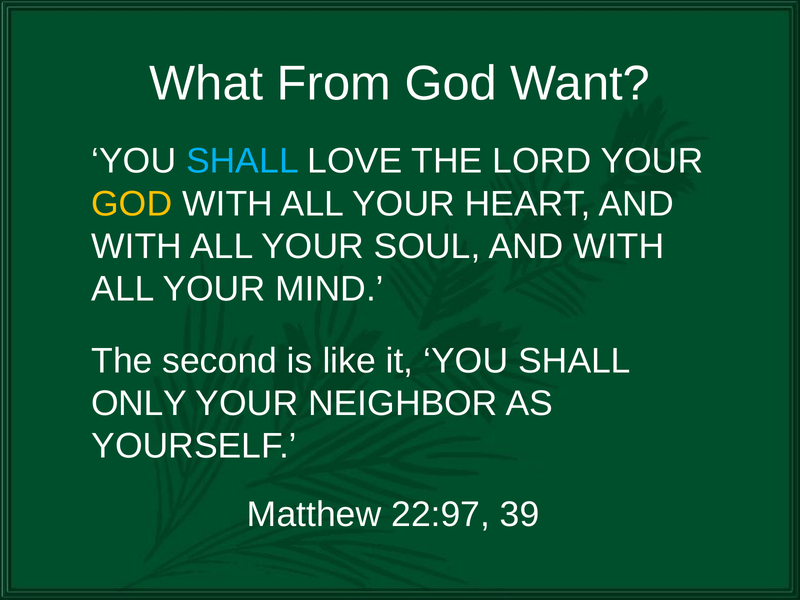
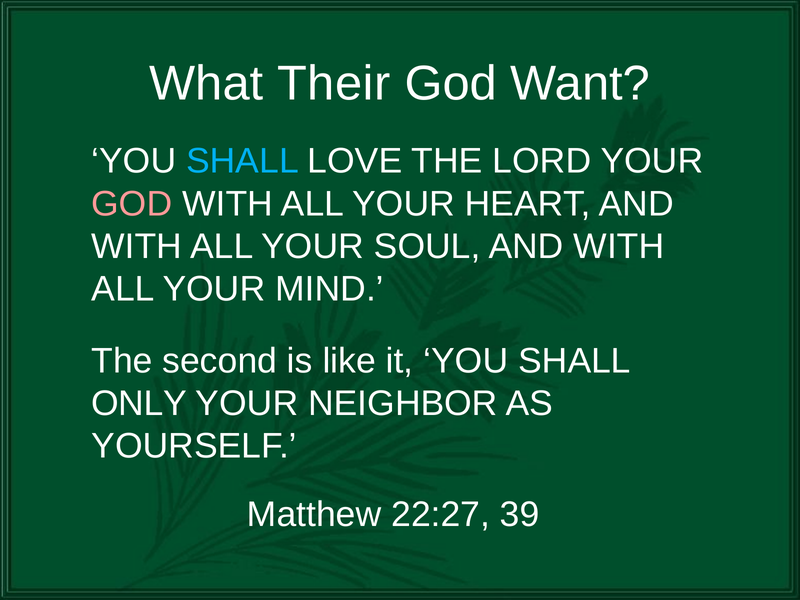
From: From -> Their (334, 83)
GOD colour: yellow -> pink (132, 204)
22:97: 22:97 -> 22:27 (441, 515)
